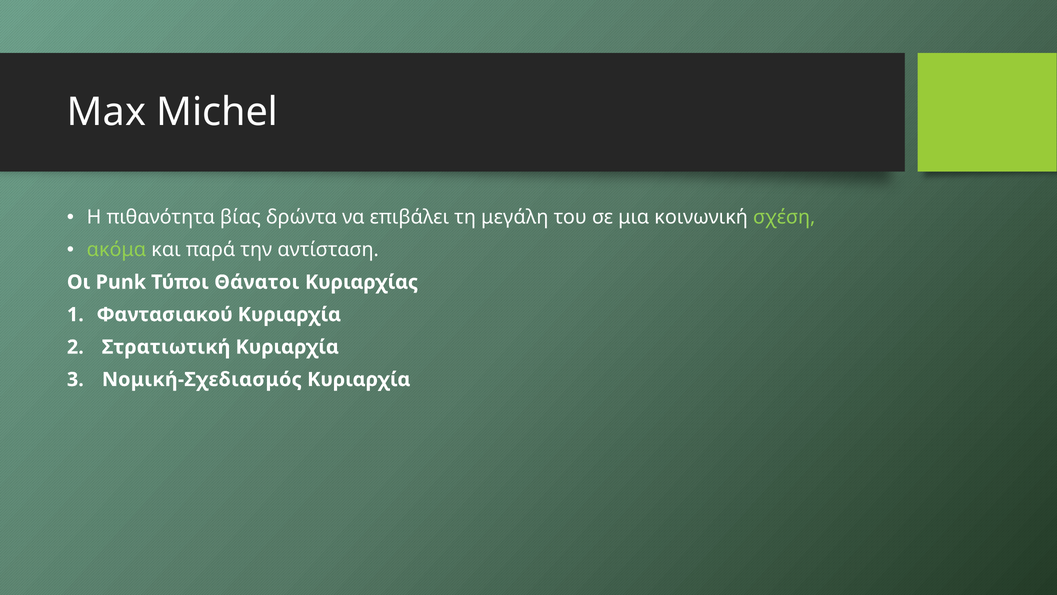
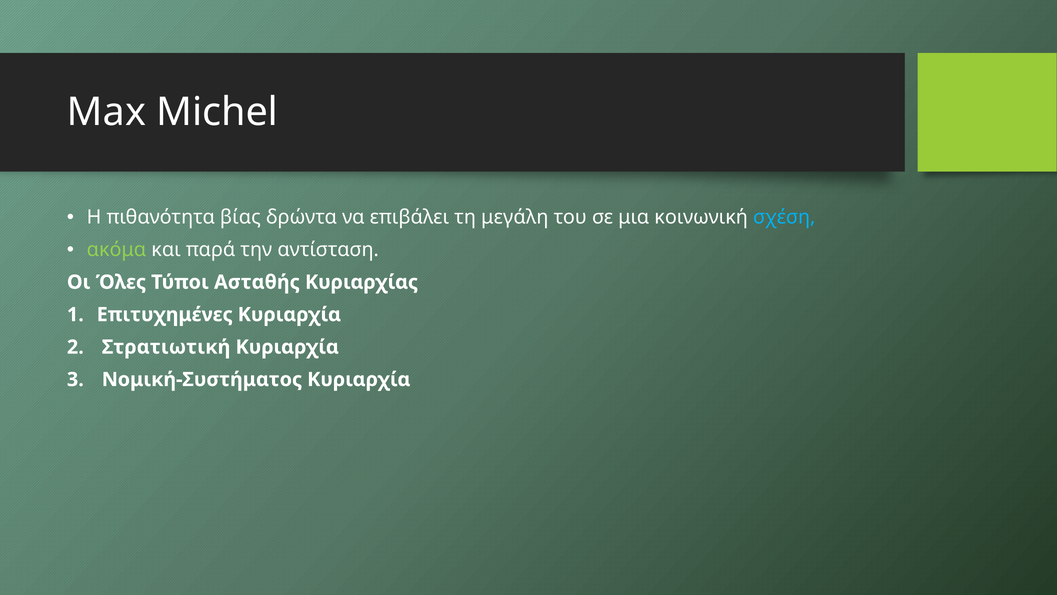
σχέση colour: light green -> light blue (784, 217)
Punk: Punk -> Όλες (121, 282)
Θάνατοι: Θάνατοι -> Ασταθής (257, 282)
Φαντασιακού: Φαντασιακού -> Επιτυχημένες (165, 314)
Νομική-Σχεδιασμός: Νομική-Σχεδιασμός -> Νομική-Συστήματος (202, 379)
